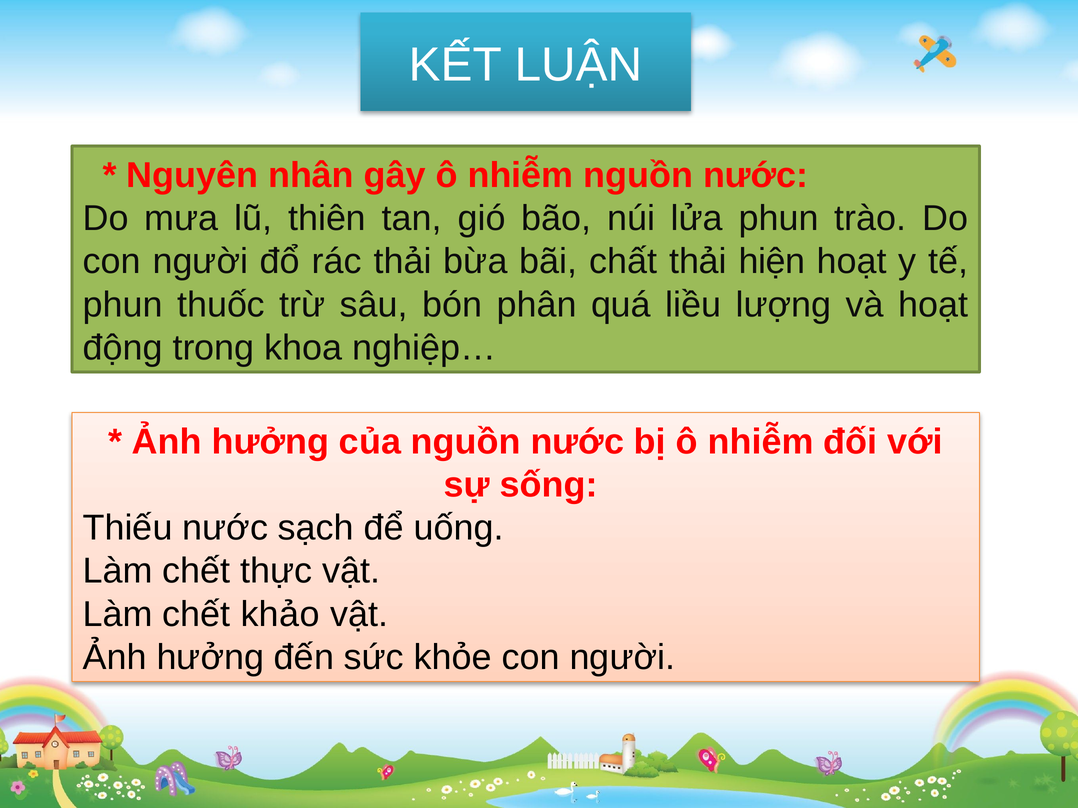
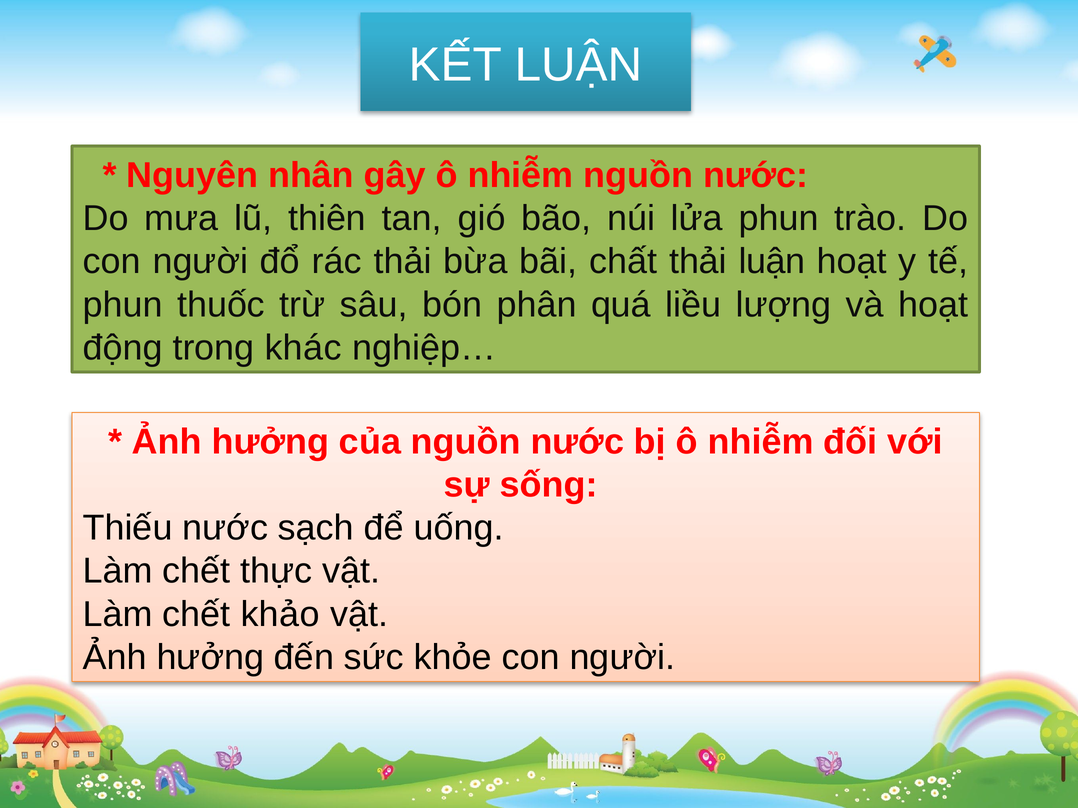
thải hiện: hiện -> luận (772, 262)
khoa: khoa -> khác (303, 348)
